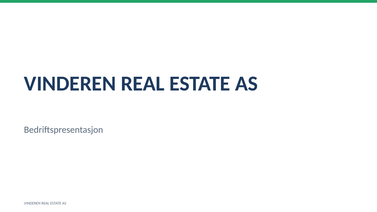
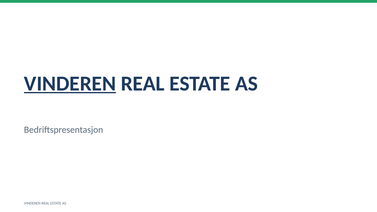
VINDEREN underline: none -> present (70, 84)
